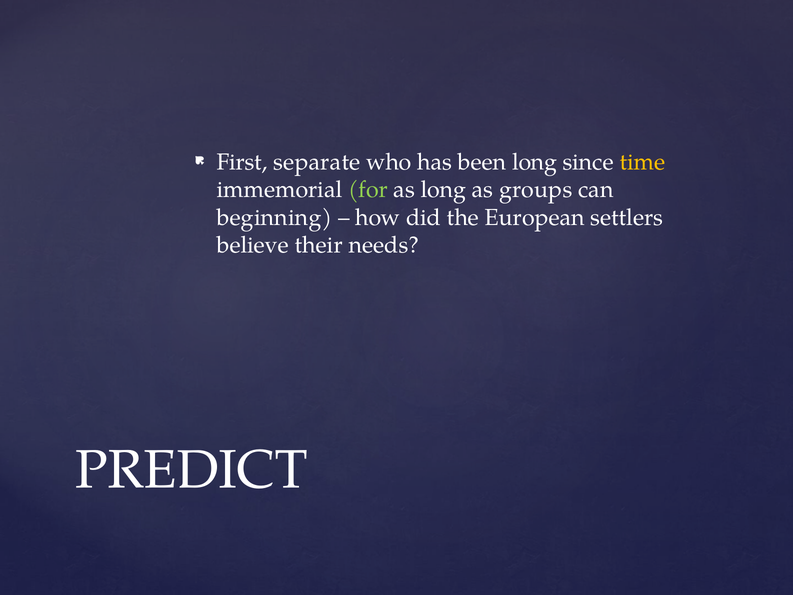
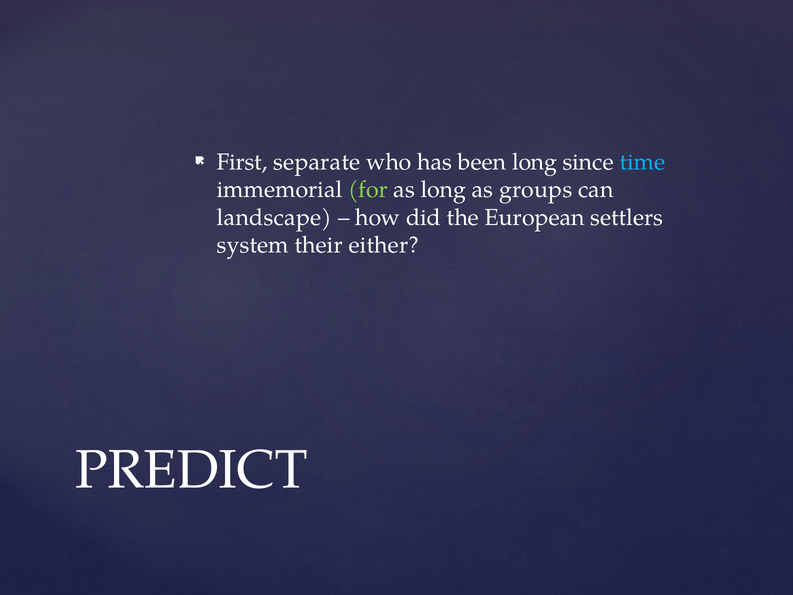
time colour: yellow -> light blue (642, 162)
beginning: beginning -> landscape (274, 217)
believe: believe -> system (253, 245)
needs: needs -> either (384, 245)
